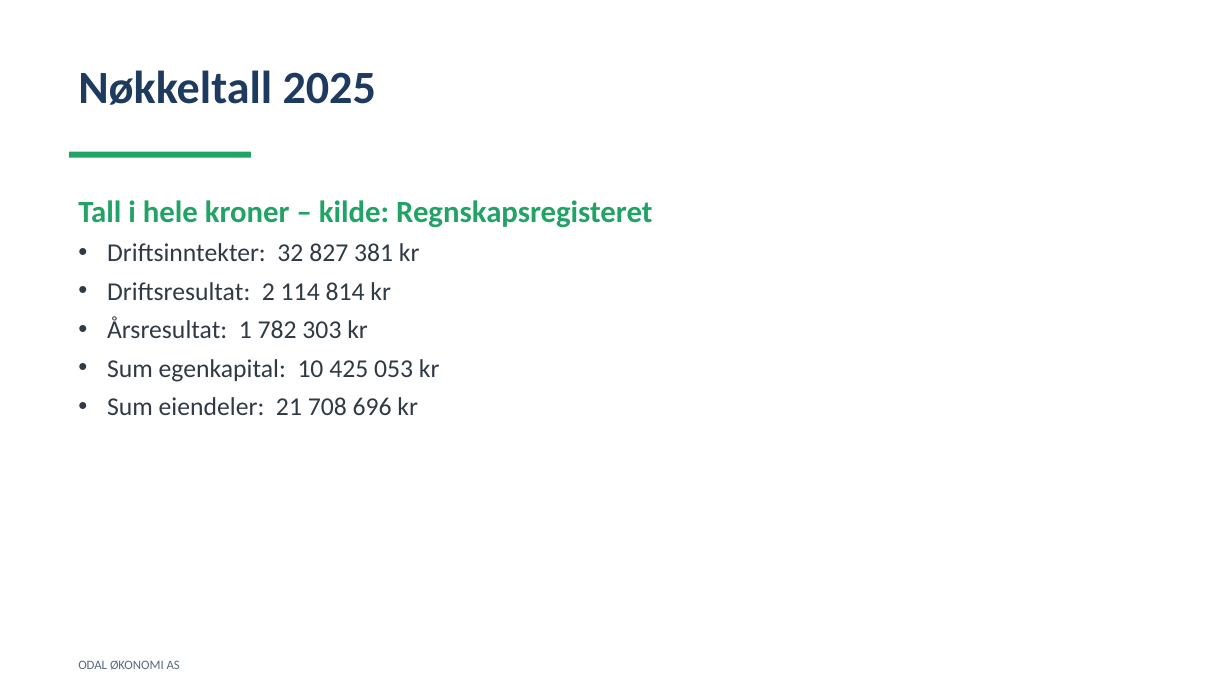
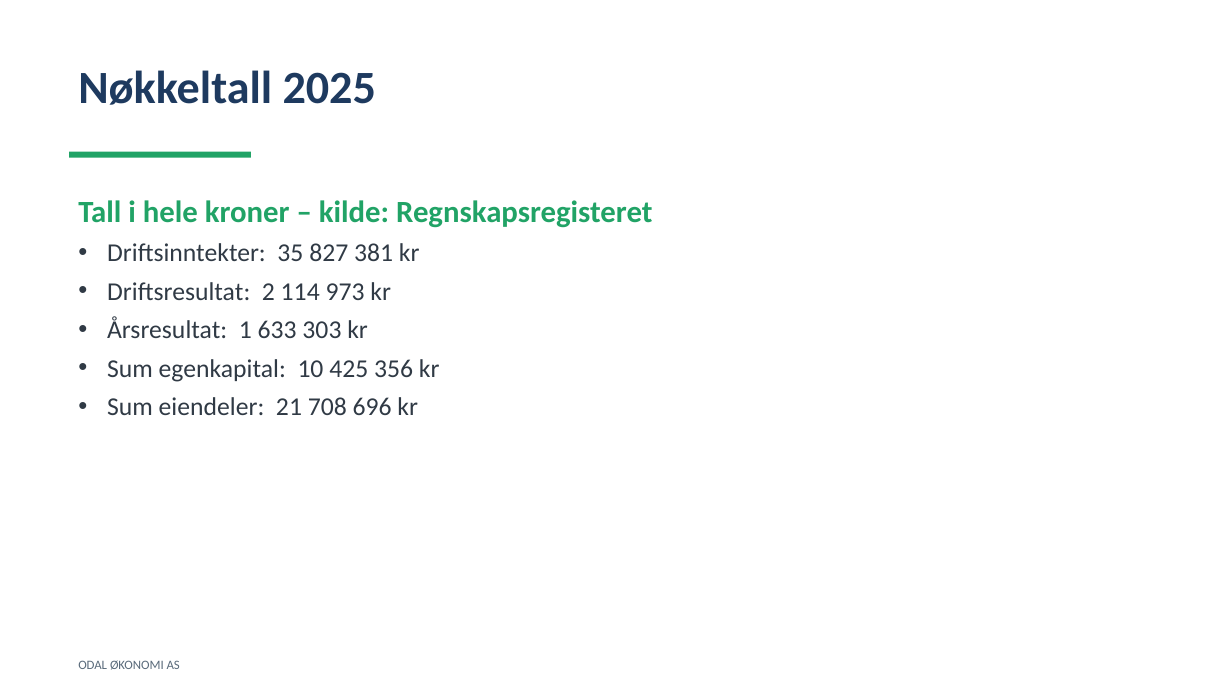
32: 32 -> 35 (290, 253)
814: 814 -> 973 (345, 292)
782: 782 -> 633 (277, 330)
053: 053 -> 356 (394, 369)
